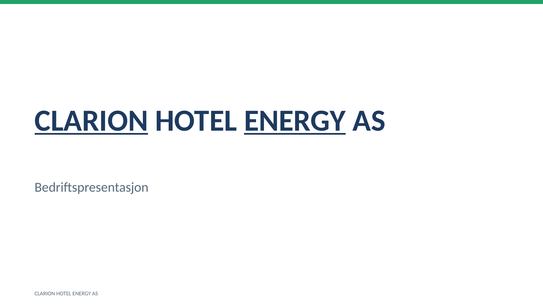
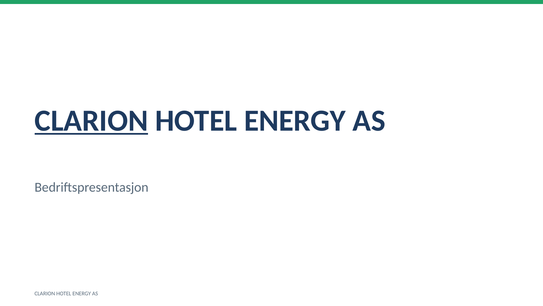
ENERGY underline: present -> none (295, 120)
